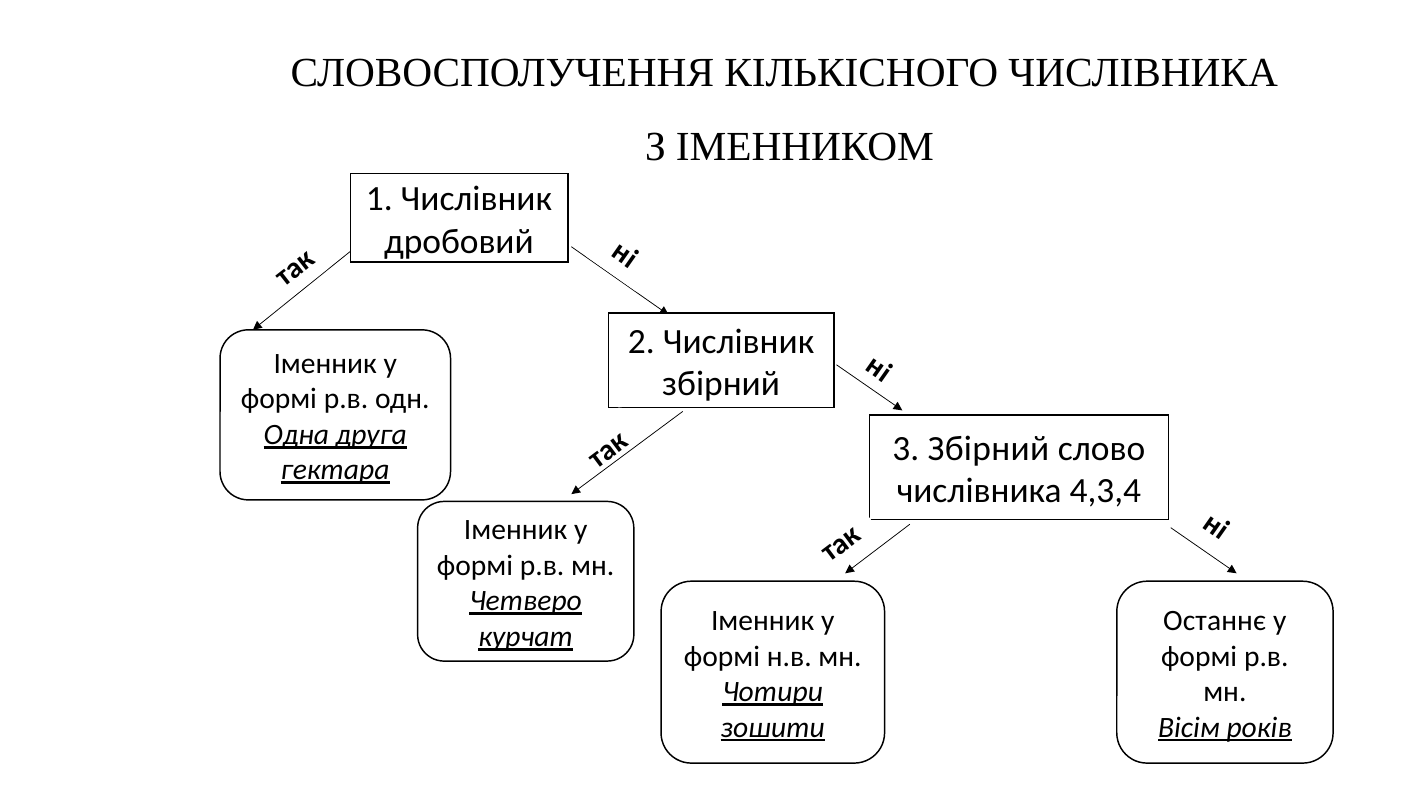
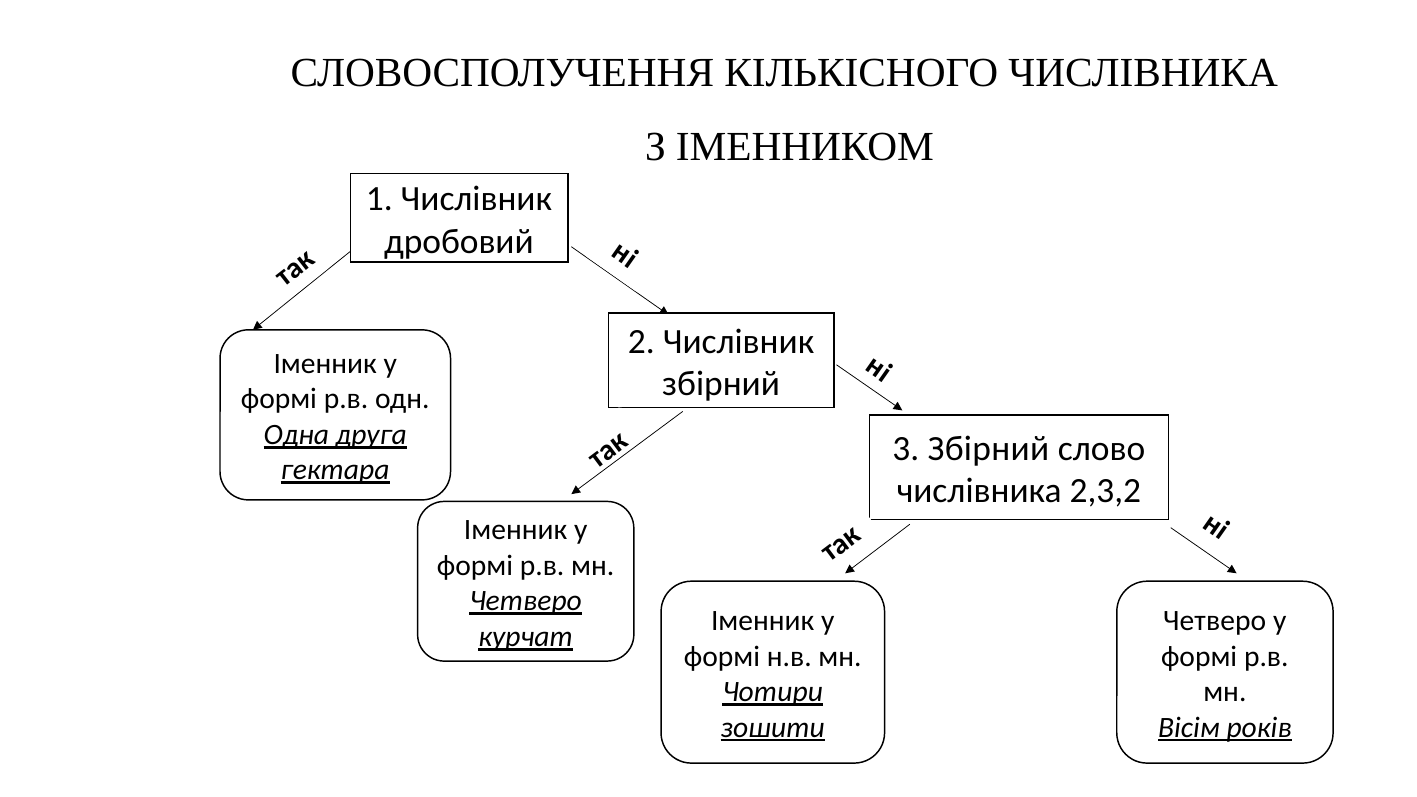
4,3,4: 4,3,4 -> 2,3,2 (1105, 491)
Останнє: Останнє -> Четверо (1215, 621)
